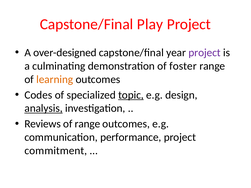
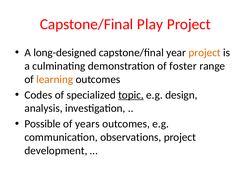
over-designed: over-designed -> long-designed (65, 53)
project colour: purple -> orange (205, 53)
analysis underline: present -> none (44, 108)
Reviews: Reviews -> Possible (43, 124)
of range: range -> years (87, 124)
performance: performance -> observations (131, 137)
commitment: commitment -> development (56, 151)
